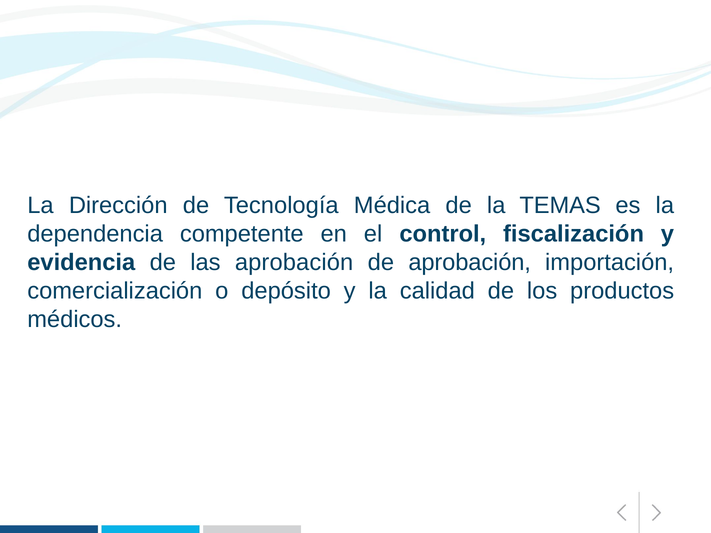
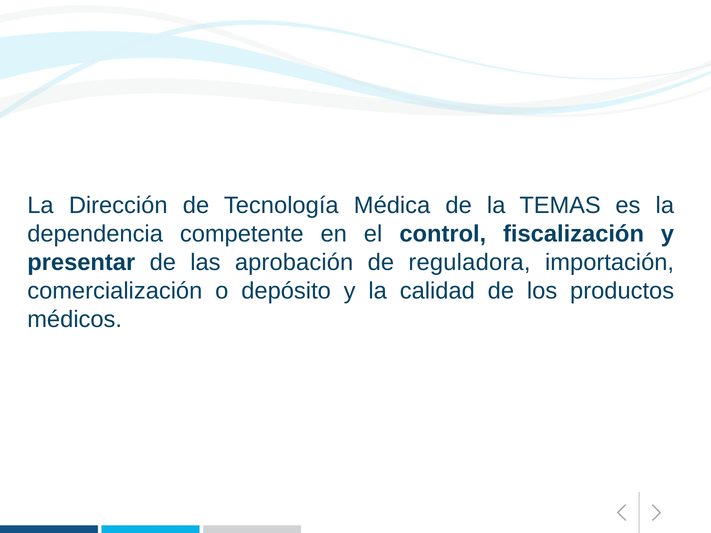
evidencia: evidencia -> presentar (81, 263)
de aprobación: aprobación -> reguladora (469, 263)
